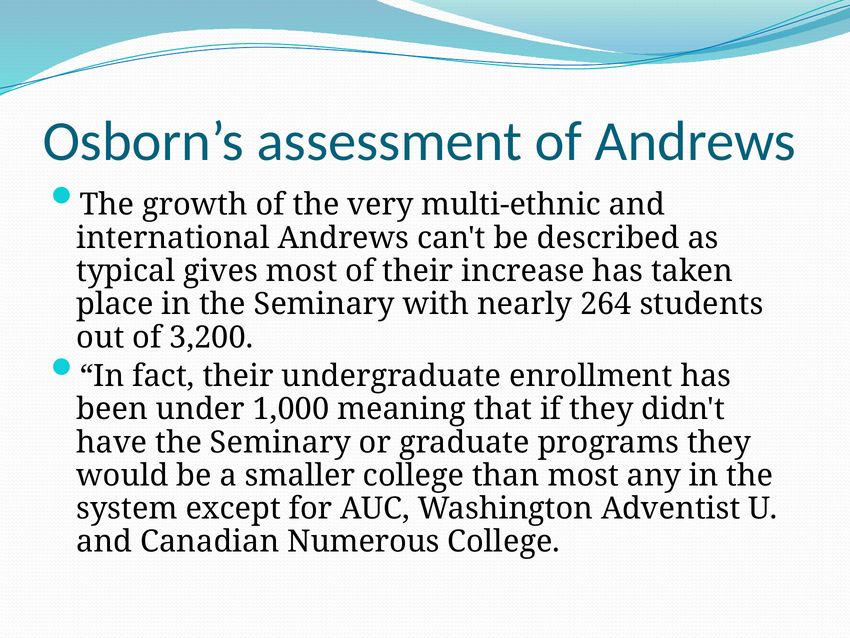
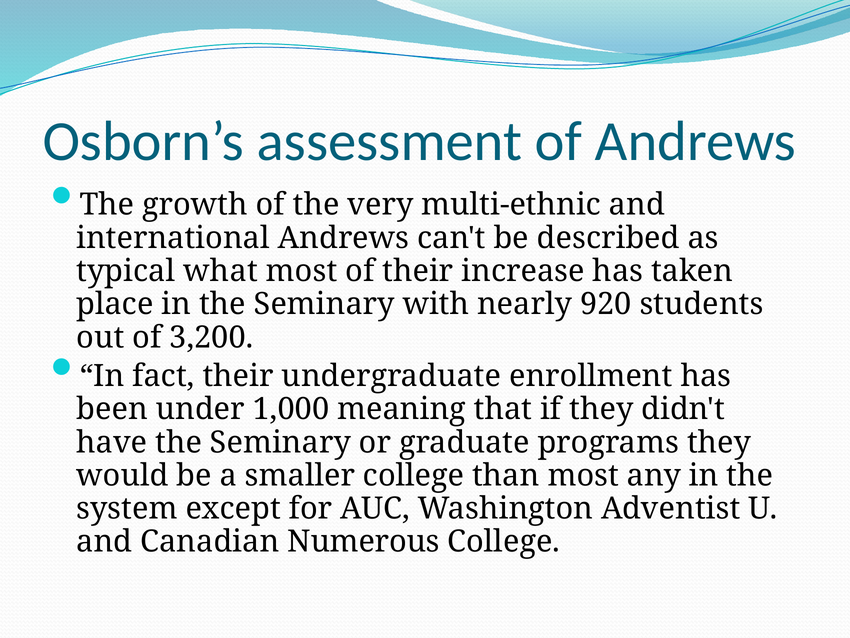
gives: gives -> what (220, 271)
264: 264 -> 920 (606, 304)
